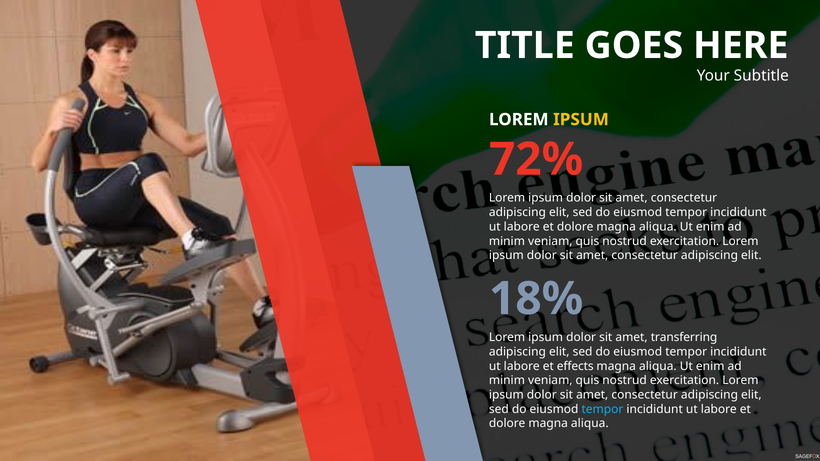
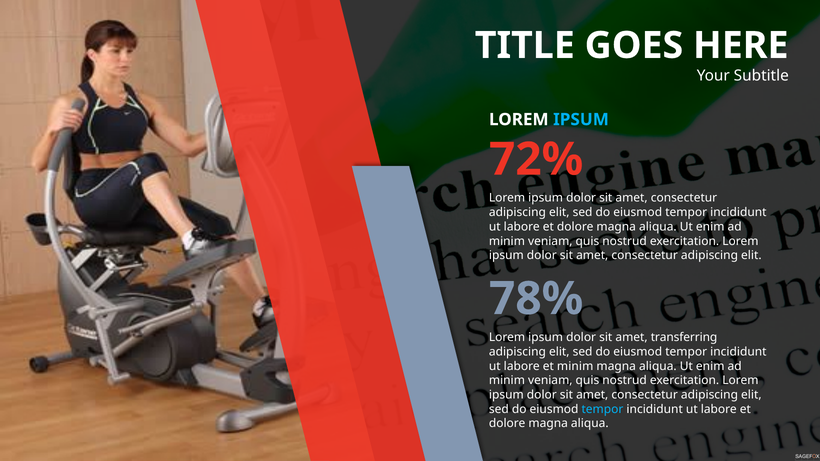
IPSUM colour: yellow -> light blue (581, 120)
18%: 18% -> 78% (536, 299)
et effects: effects -> minim (575, 366)
